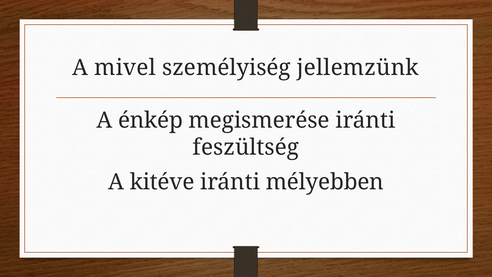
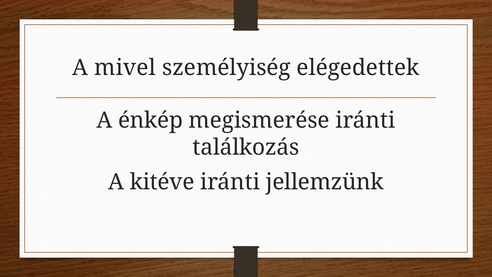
jellemzünk: jellemzünk -> elégedettek (358, 68)
feszültség: feszültség -> találkozás (246, 147)
mélyebben: mélyebben -> jellemzünk (325, 182)
